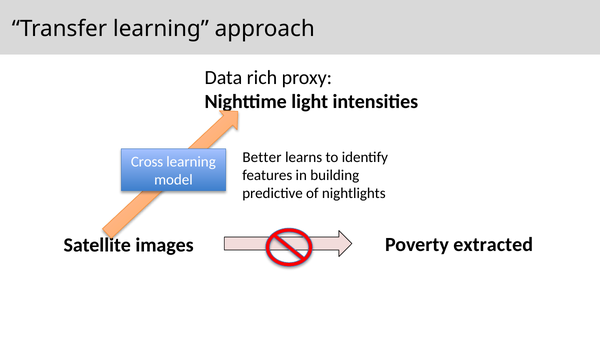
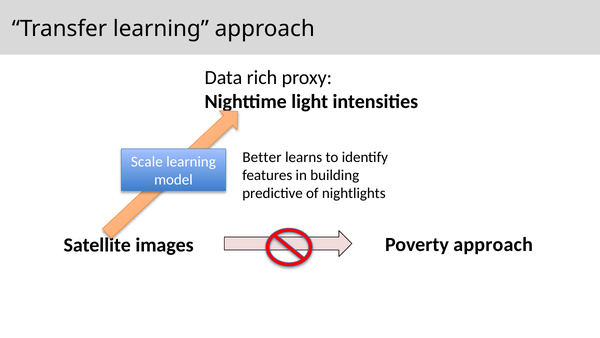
Cross: Cross -> Scale (147, 162)
Poverty extracted: extracted -> approach (493, 244)
